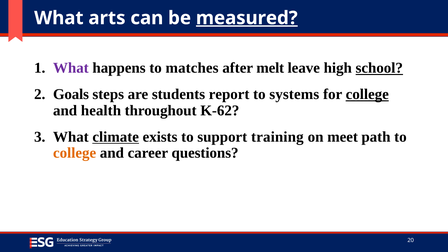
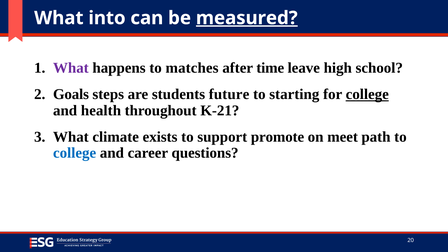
arts: arts -> into (107, 18)
melt: melt -> time (270, 68)
school underline: present -> none (379, 68)
report: report -> future (229, 94)
systems: systems -> starting (294, 94)
K-62: K-62 -> K-21 (220, 111)
climate underline: present -> none (116, 137)
training: training -> promote (278, 137)
college colour: orange -> blue (75, 153)
